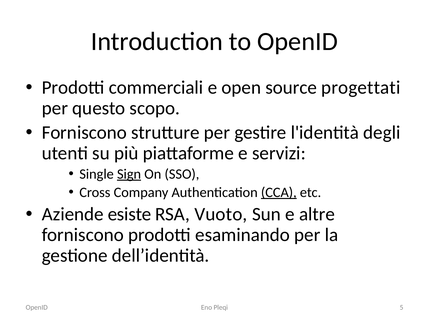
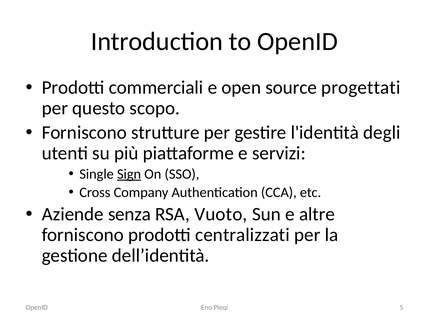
CCA underline: present -> none (279, 192)
esiste: esiste -> senza (129, 214)
esaminando: esaminando -> centralizzati (243, 235)
